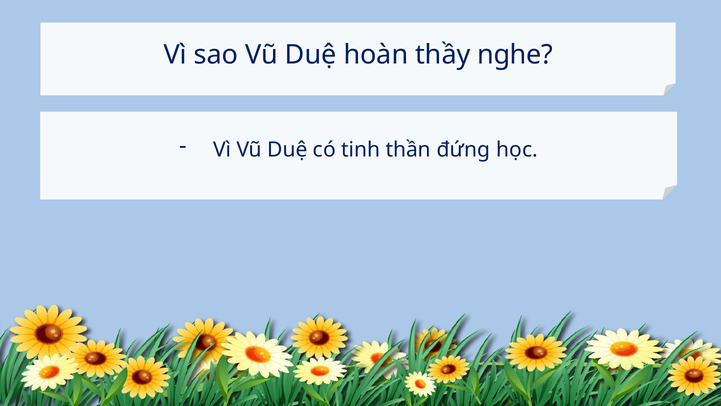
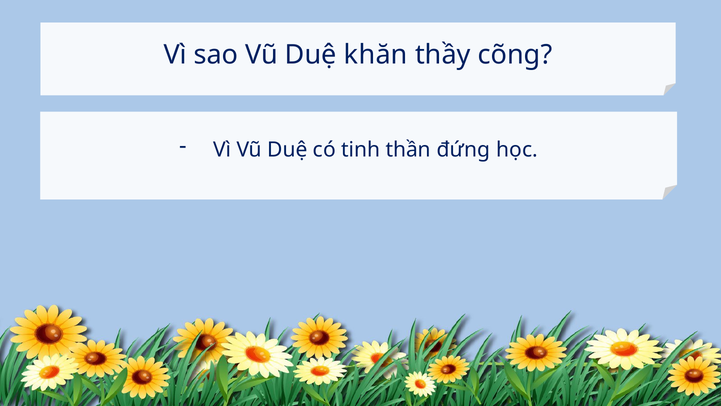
hoàn: hoàn -> khăn (376, 55)
nghe: nghe -> cõng (515, 55)
